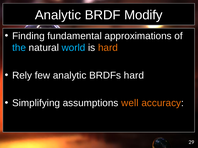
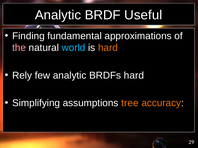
Modify: Modify -> Useful (143, 15)
the colour: light blue -> pink (19, 48)
well: well -> tree (130, 103)
